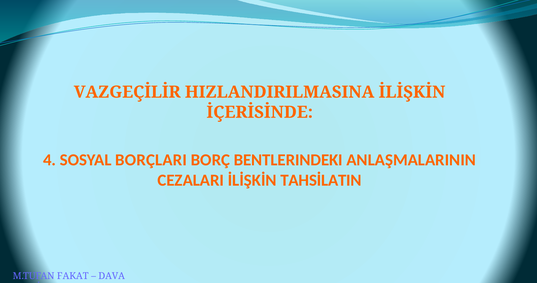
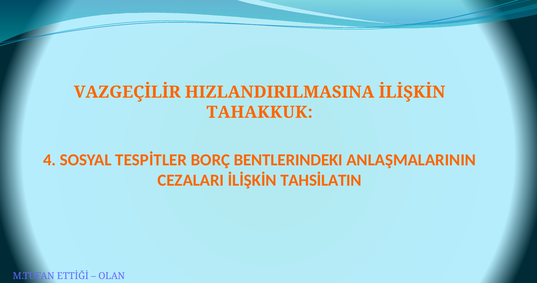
İÇERİSİNDE: İÇERİSİNDE -> TAHAKKUK (260, 112)
BORÇLARI: BORÇLARI -> TESPİTLER (151, 160)
FAKAT: FAKAT -> ETTİĞİ (73, 276)
DAVA: DAVA -> OLAN (112, 276)
